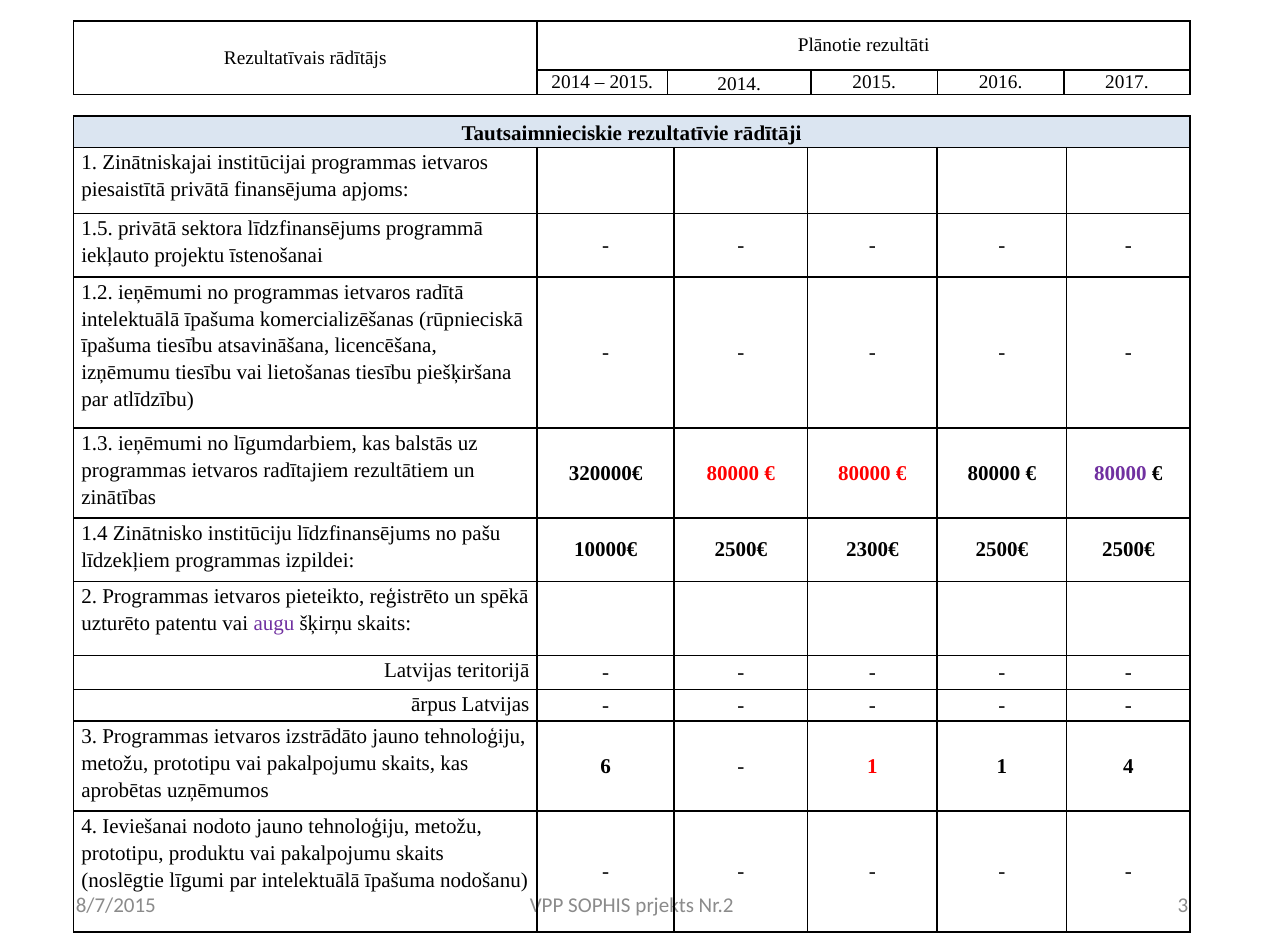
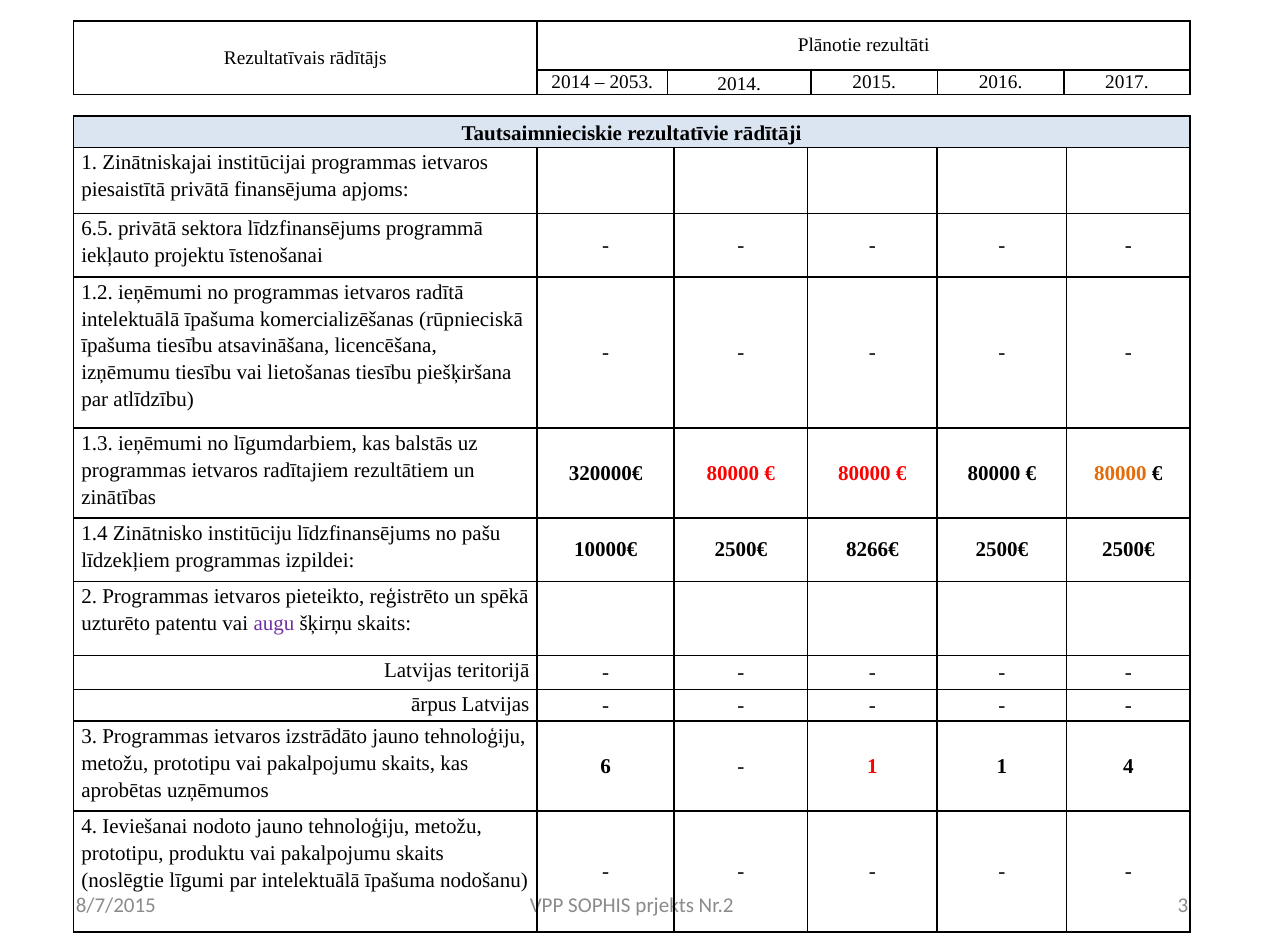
2015: 2015 -> 2053 (631, 82)
1.5: 1.5 -> 6.5 (97, 229)
80000 colour: purple -> orange (1120, 473)
2300€: 2300€ -> 8266€ (872, 550)
